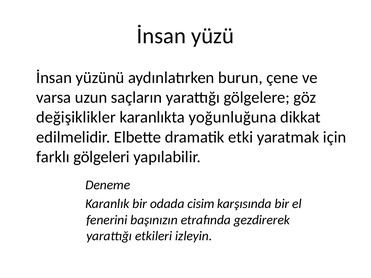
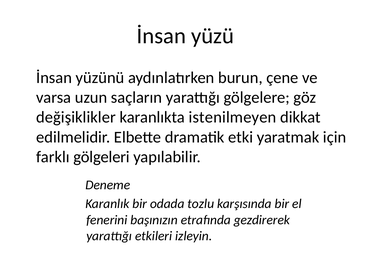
yoğunluğuna: yoğunluğuna -> istenilmeyen (232, 117)
cisim: cisim -> tozlu (201, 204)
